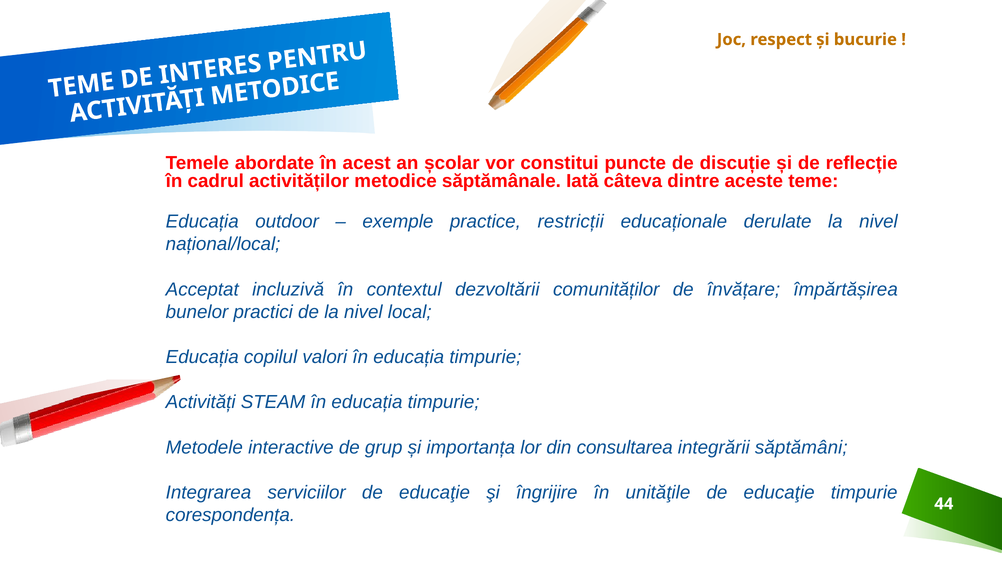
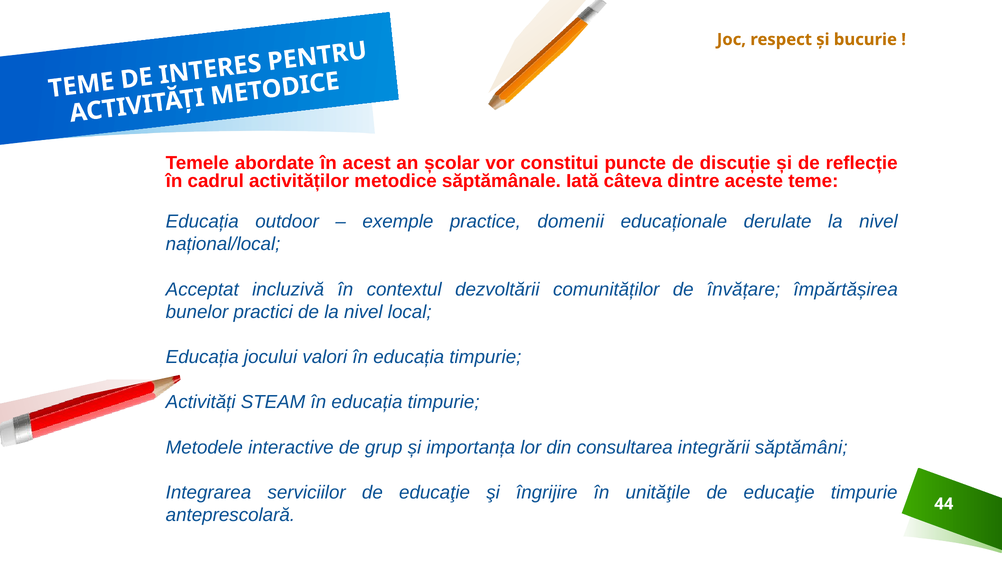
restricții: restricții -> domenii (571, 222)
copilul: copilul -> jocului (271, 357)
corespondența: corespondența -> anteprescolară (230, 515)
